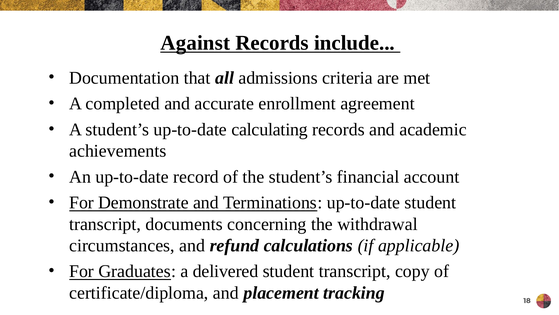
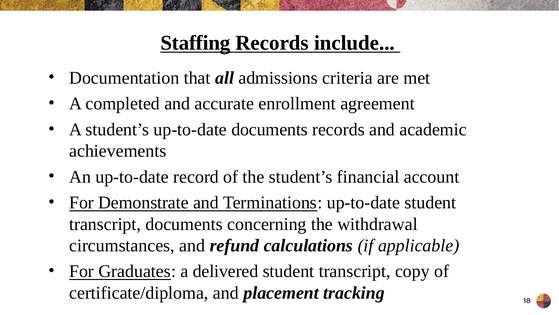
Against: Against -> Staffing (195, 43)
up-to-date calculating: calculating -> documents (270, 129)
